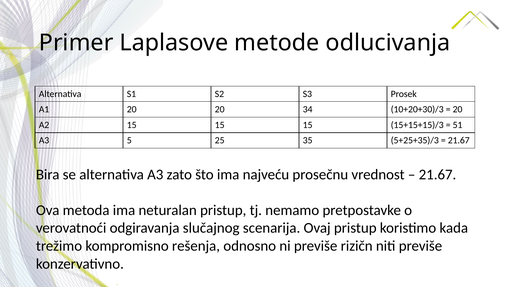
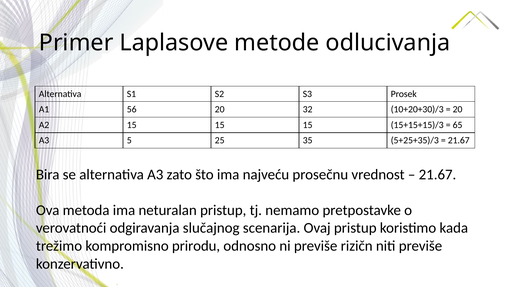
A1 20: 20 -> 56 (132, 109)
34: 34 -> 32 (308, 109)
51: 51 -> 65 (458, 125)
rešenja: rešenja -> prirodu (196, 246)
